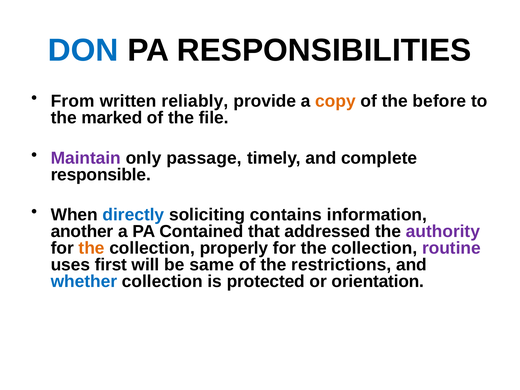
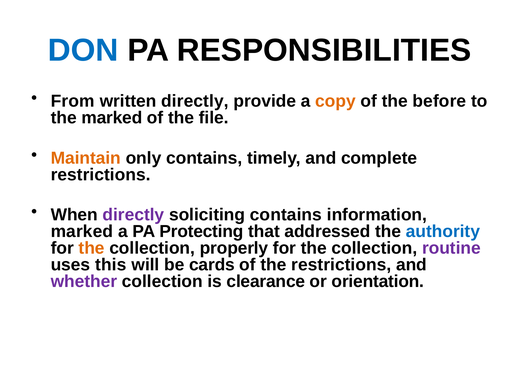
written reliably: reliably -> directly (195, 101)
Maintain colour: purple -> orange (86, 158)
only passage: passage -> contains (204, 158)
responsible: responsible -> restrictions (101, 175)
directly colour: blue -> purple (133, 215)
another: another -> marked (82, 231)
Contained: Contained -> Protecting (201, 231)
authority colour: purple -> blue (443, 231)
first: first -> this (111, 265)
same: same -> cards (212, 265)
whether colour: blue -> purple (84, 281)
protected: protected -> clearance (266, 281)
